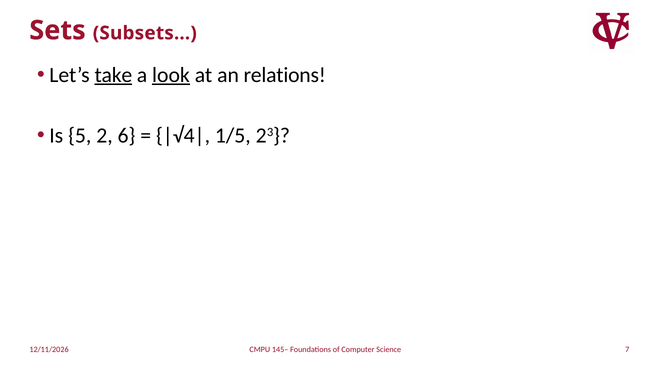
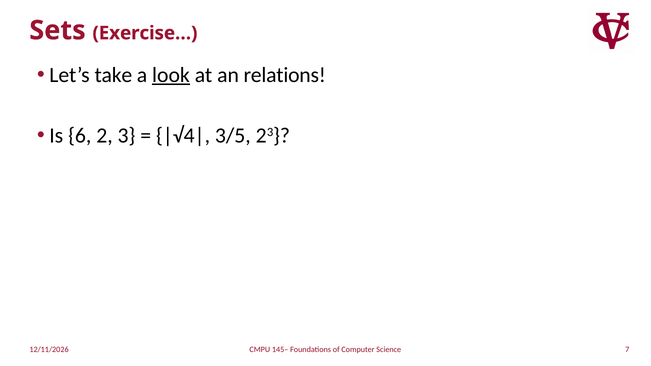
Subsets…: Subsets… -> Exercise… (145, 33)
take underline: present -> none (113, 75)
5: 5 -> 6 (80, 136)
6: 6 -> 3 (126, 136)
1/5: 1/5 -> 3/5 (233, 136)
